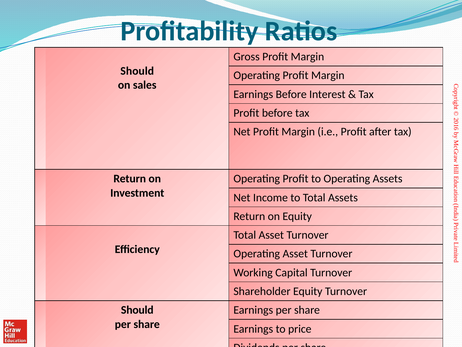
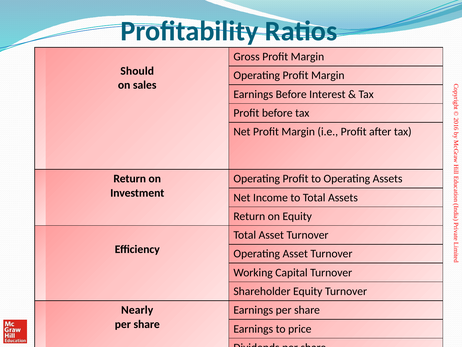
Should: Should -> Nearly (137, 310)
